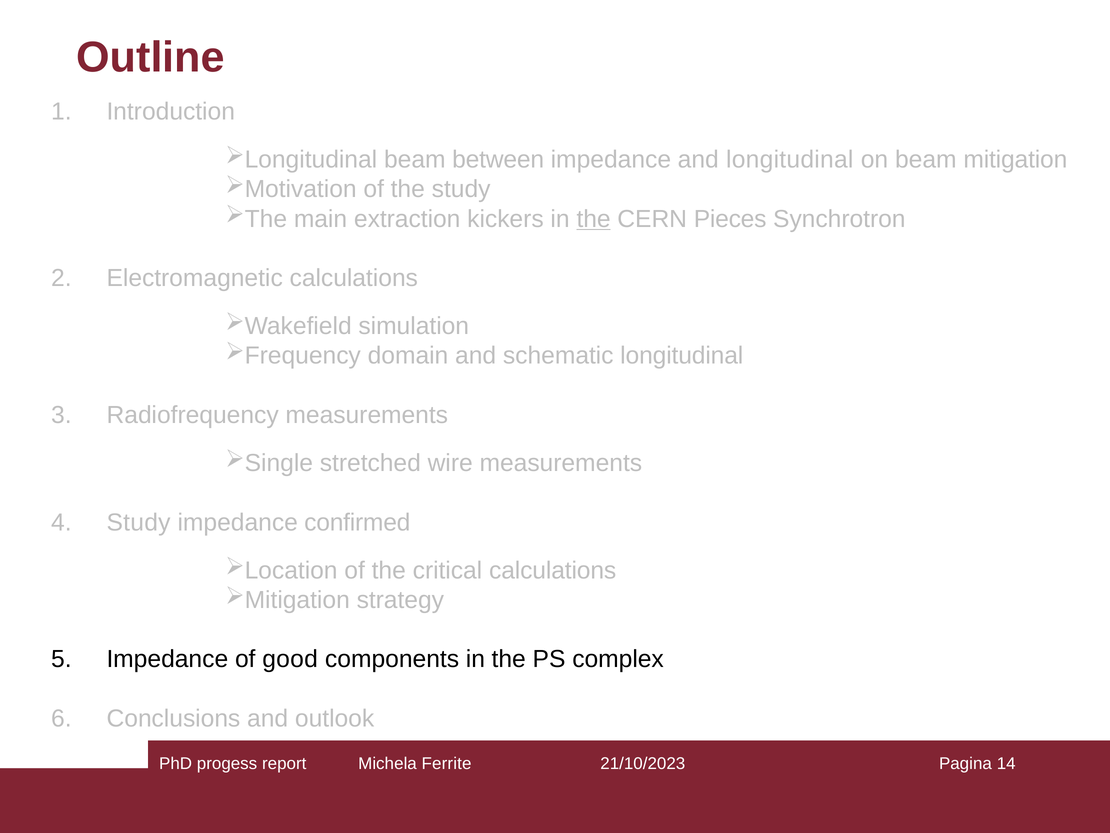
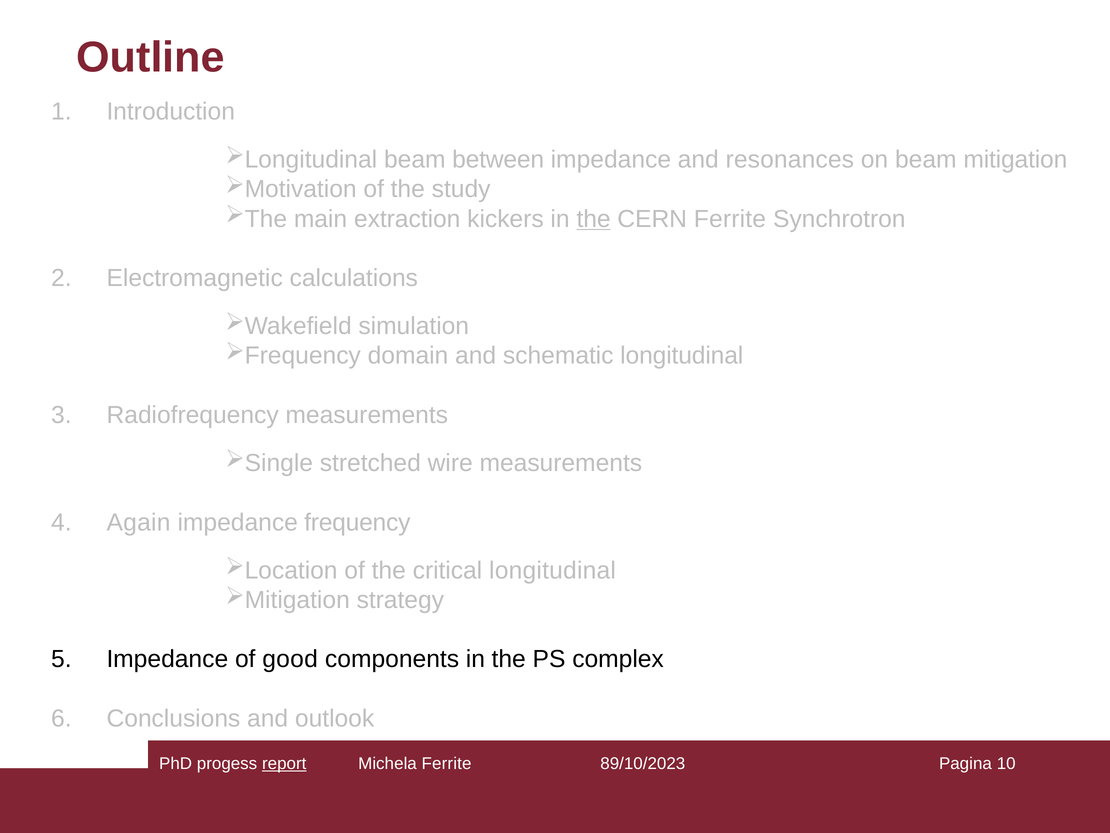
and longitudinal: longitudinal -> resonances (790, 160)
CERN Pieces: Pieces -> Ferrite (730, 219)
Study: Study -> Again (139, 522)
confirmed: confirmed -> frequency (357, 522)
critical calculations: calculations -> longitudinal (553, 570)
report underline: none -> present (284, 763)
21/10/2023: 21/10/2023 -> 89/10/2023 (643, 763)
14: 14 -> 10 (1006, 763)
